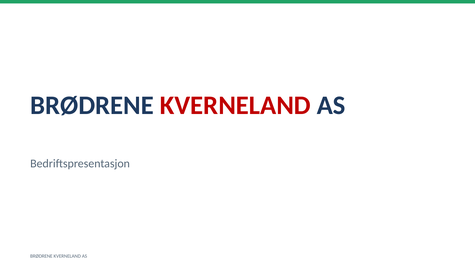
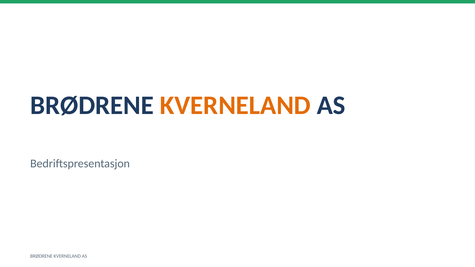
KVERNELAND colour: red -> orange (235, 105)
